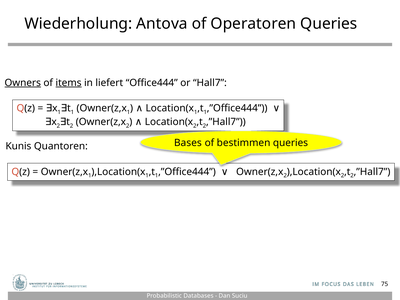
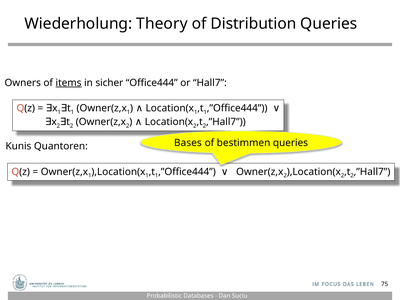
Antova: Antova -> Theory (162, 24)
Operatoren: Operatoren -> Distribution (253, 24)
Owners underline: present -> none (23, 83)
liefert: liefert -> sicher (109, 83)
